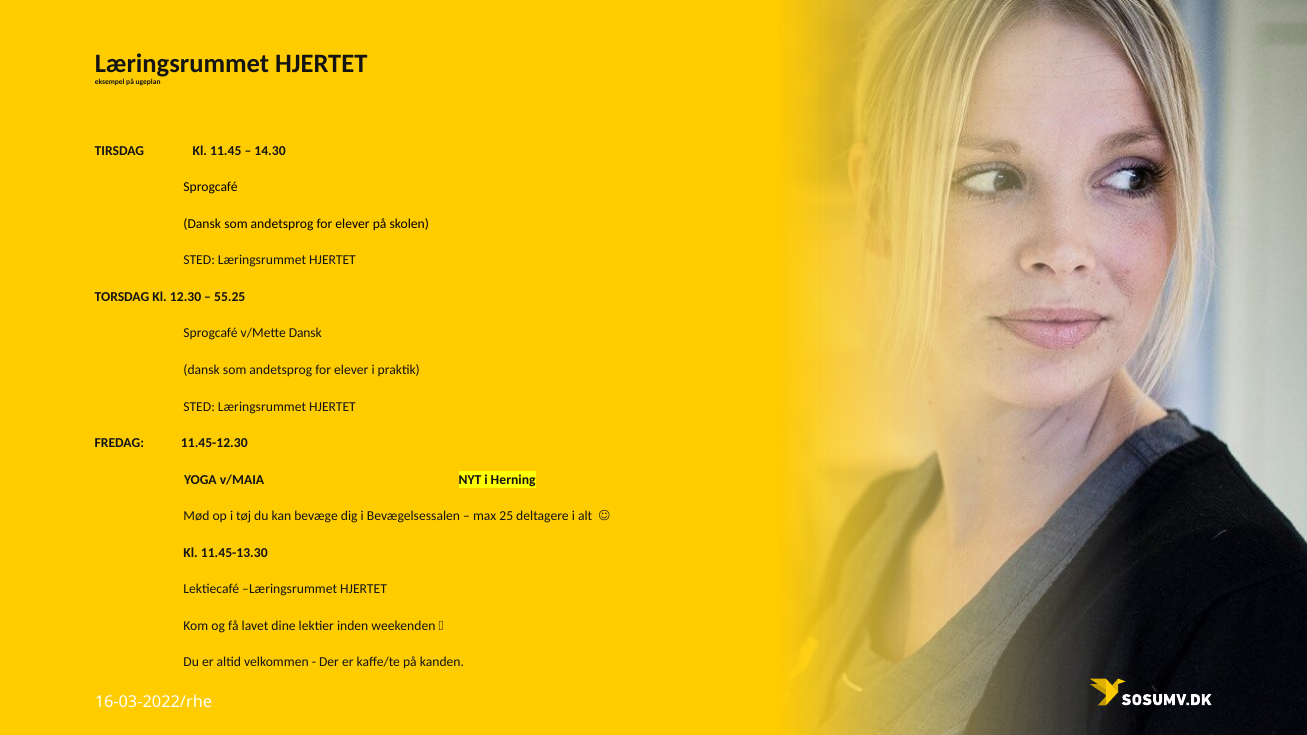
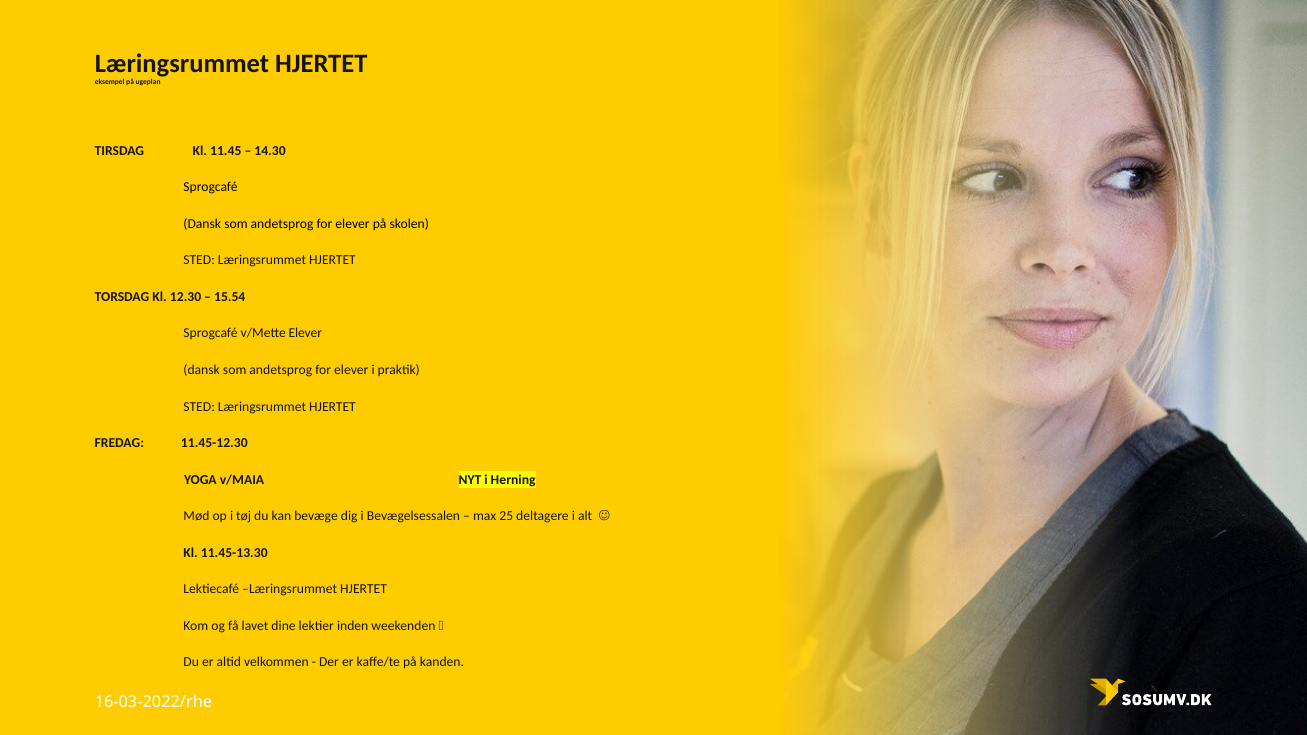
55.25: 55.25 -> 15.54 (230, 297)
v/Mette Dansk: Dansk -> Elever (305, 334)
